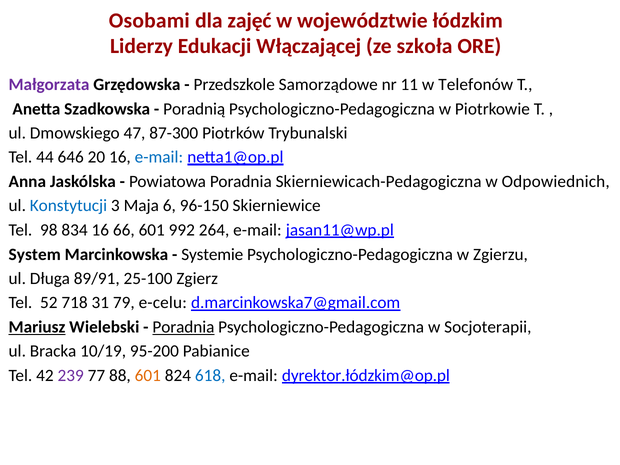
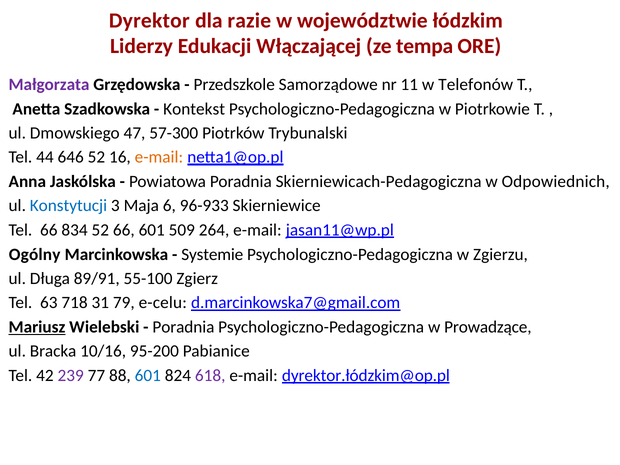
Osobami: Osobami -> Dyrektor (149, 21)
zajęć: zajęć -> razie (249, 21)
szkoła: szkoła -> tempa (425, 46)
Poradnią: Poradnią -> Kontekst (194, 109)
87-300: 87-300 -> 57-300 (174, 133)
646 20: 20 -> 52 (96, 157)
e-mail colour: blue -> orange (159, 157)
96-150: 96-150 -> 96-933 (204, 206)
Tel 98: 98 -> 66 (49, 230)
834 16: 16 -> 52 (100, 230)
992: 992 -> 509 (182, 230)
System: System -> Ogólny (35, 254)
25-100: 25-100 -> 55-100 (148, 279)
52: 52 -> 63 (49, 303)
Poradnia underline: present -> none (183, 327)
Socjoterapii: Socjoterapii -> Prowadzące (488, 327)
10/19: 10/19 -> 10/16 (103, 351)
601 colour: orange -> blue (148, 375)
618 colour: blue -> purple (210, 375)
